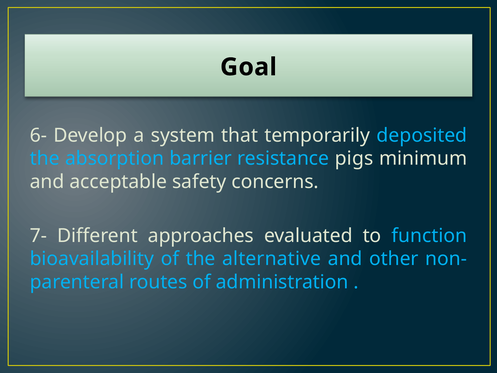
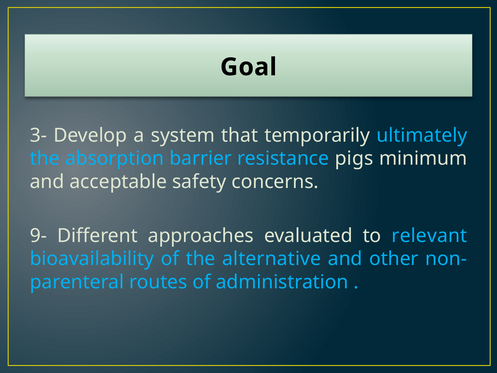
6-: 6- -> 3- (38, 135)
deposited: deposited -> ultimately (422, 135)
7-: 7- -> 9- (38, 236)
function: function -> relevant (429, 236)
